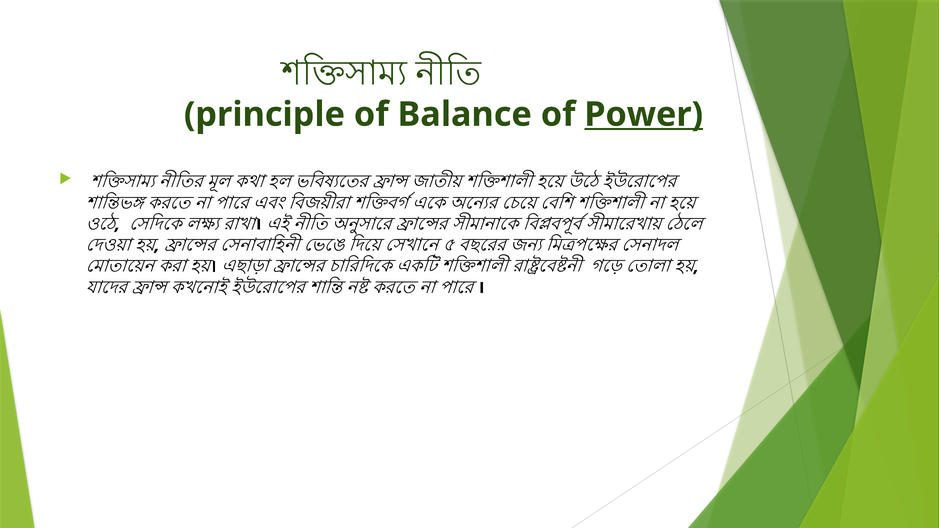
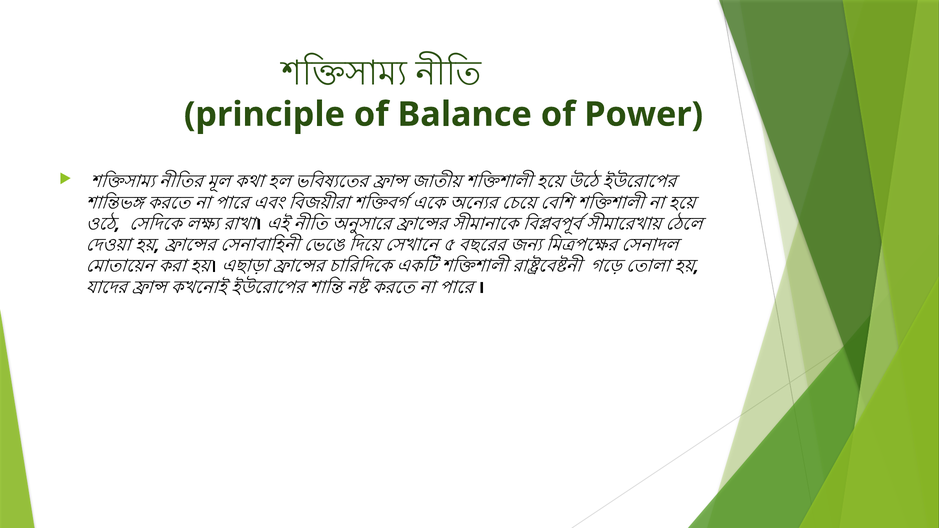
Power underline: present -> none (644, 114)
